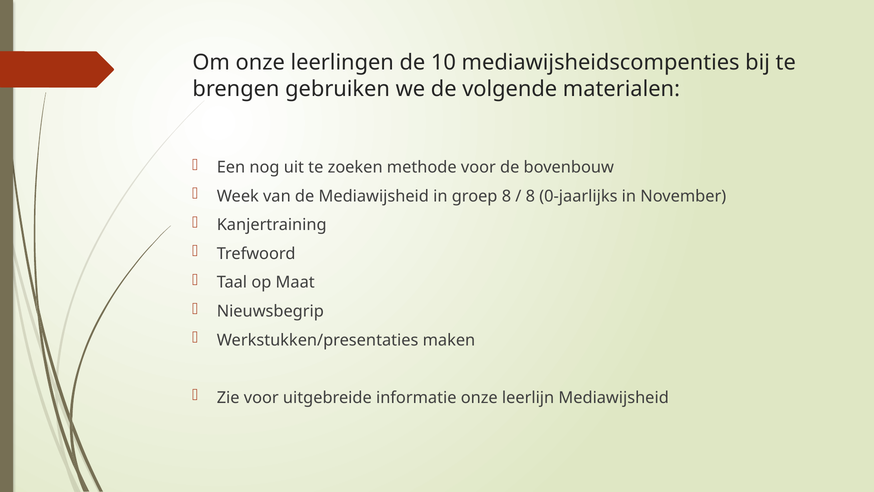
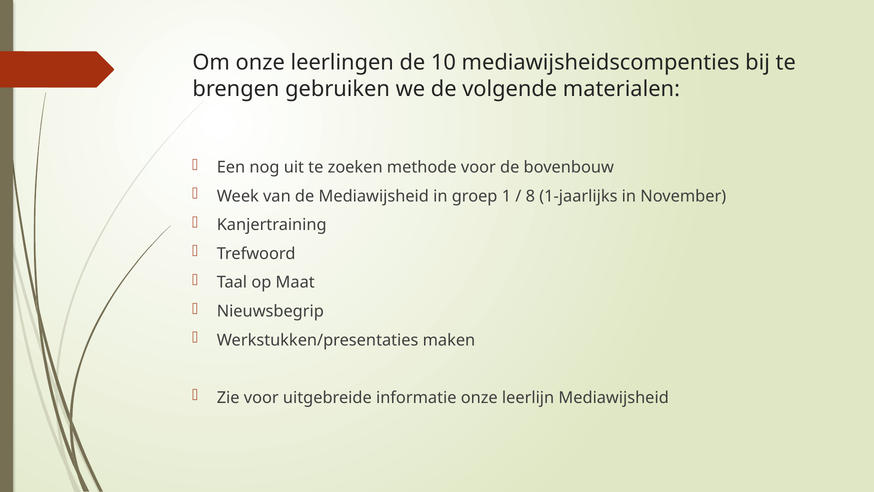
groep 8: 8 -> 1 (506, 196)
0-jaarlijks: 0-jaarlijks -> 1-jaarlijks (578, 196)
